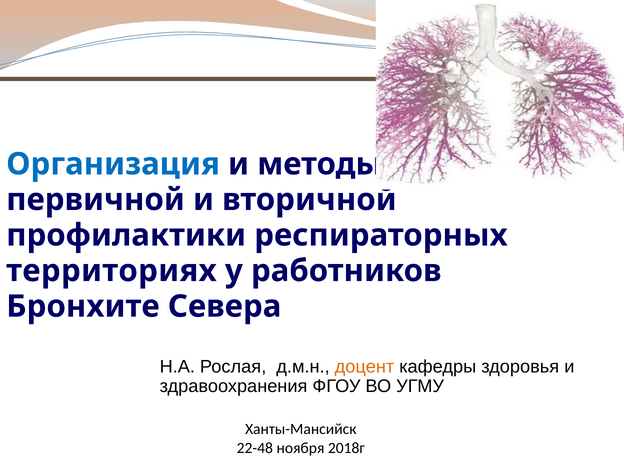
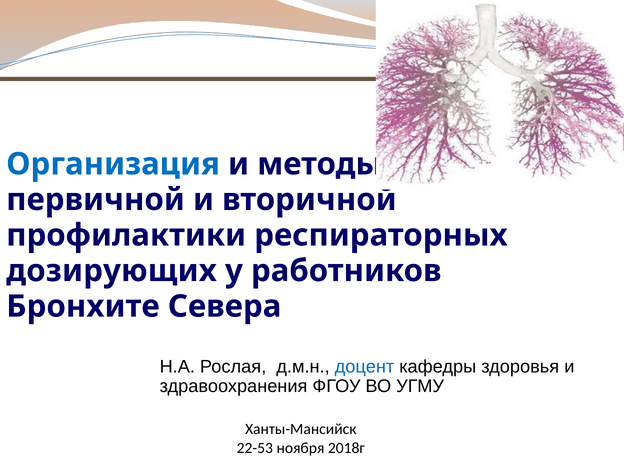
территориях: территориях -> дозирующих (112, 271)
доцент colour: orange -> blue (364, 367)
22-48: 22-48 -> 22-53 (255, 448)
